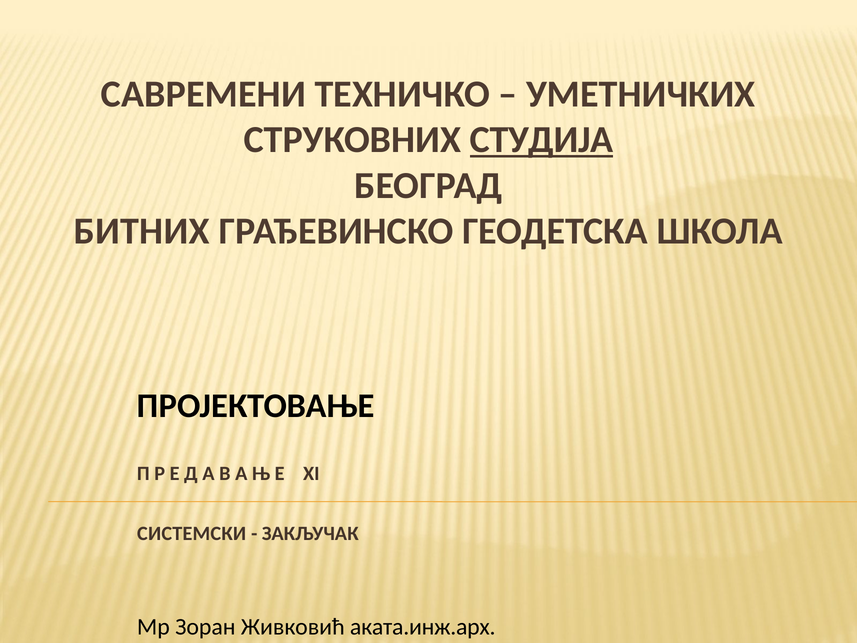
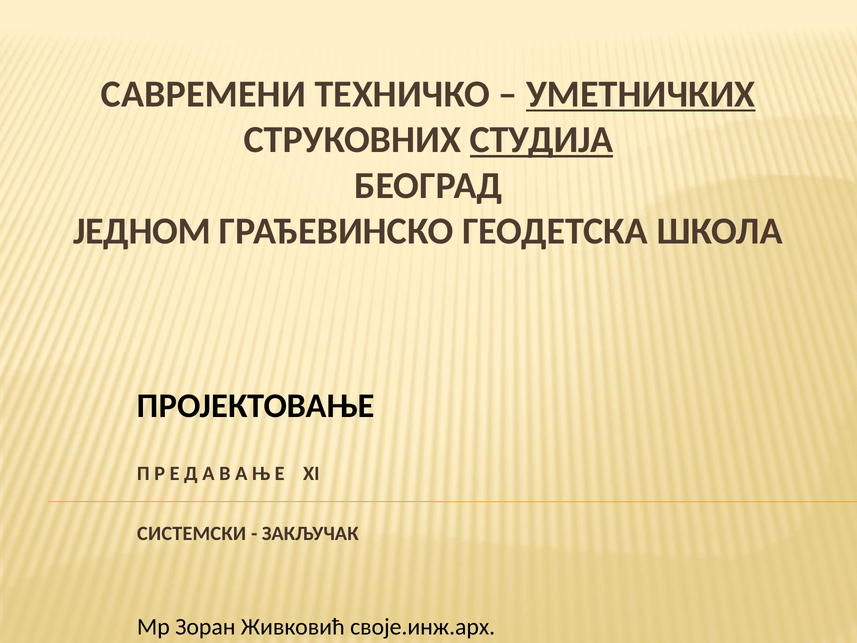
УМЕТНИЧКИХ underline: none -> present (641, 94)
БИТНИХ: БИТНИХ -> ЈЕДНОМ (142, 231)
аката.инж.арх: аката.инж.арх -> своје.инж.арх (423, 627)
